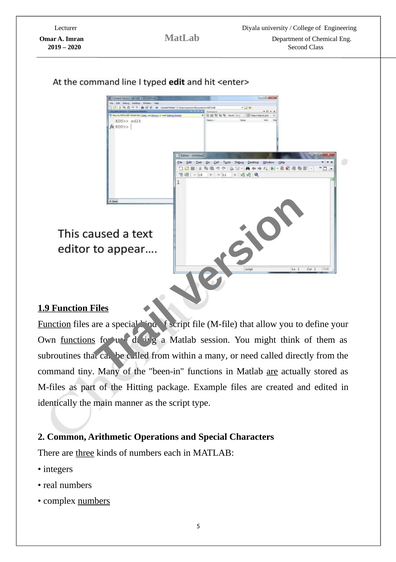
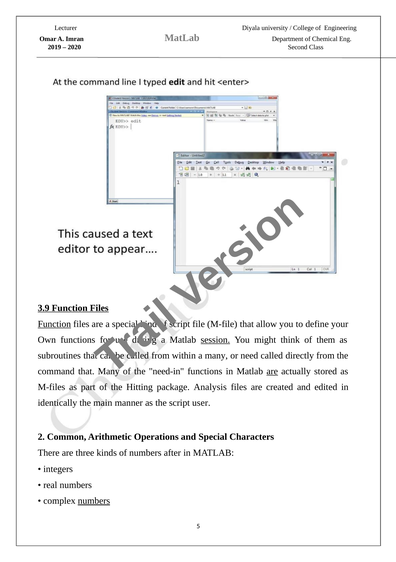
1.9: 1.9 -> 3.9 (44, 308)
functions underline: present -> none (78, 339)
session underline: none -> present (215, 339)
command tiny: tiny -> that (86, 371)
been-in: been-in -> need-in (166, 371)
Example: Example -> Analysis (210, 387)
type: type -> user (201, 402)
three underline: present -> none (85, 452)
each: each -> after (172, 452)
